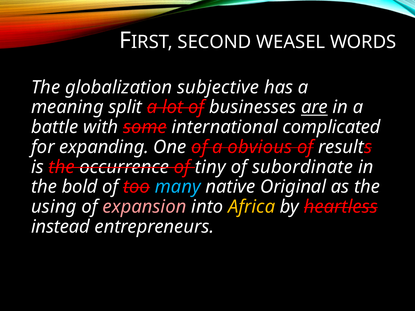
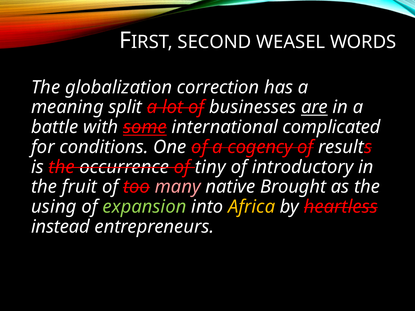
subjective: subjective -> correction (218, 87)
some underline: none -> present (145, 127)
expanding: expanding -> conditions (104, 147)
obvious: obvious -> cogency (260, 147)
subordinate: subordinate -> introductory (303, 167)
bold: bold -> fruit (80, 187)
many colour: light blue -> pink (178, 187)
Original: Original -> Brought (293, 187)
expansion colour: pink -> light green (145, 207)
